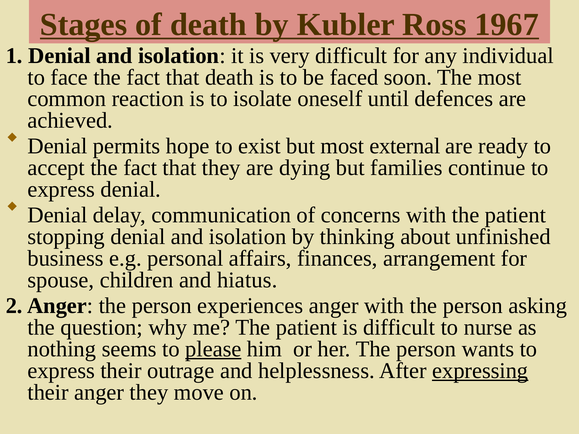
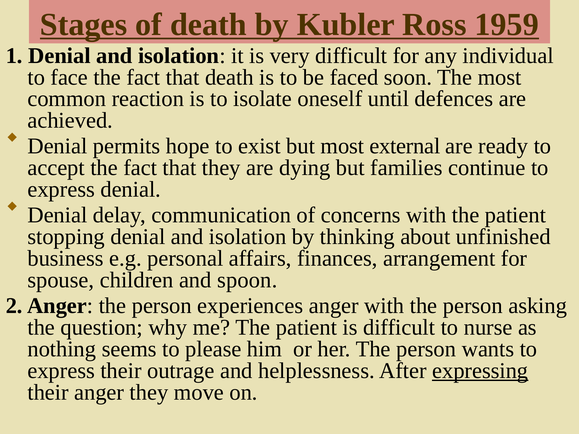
1967: 1967 -> 1959 (507, 24)
hiatus: hiatus -> spoon (247, 280)
please underline: present -> none (213, 349)
